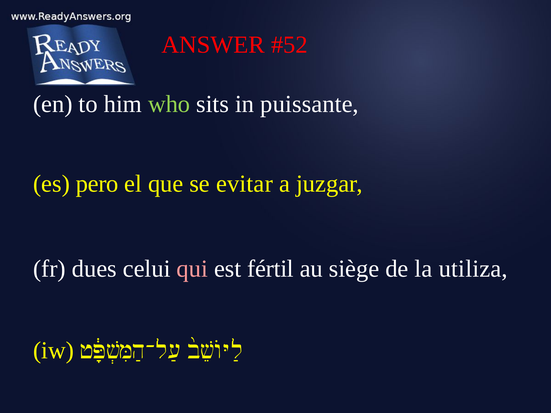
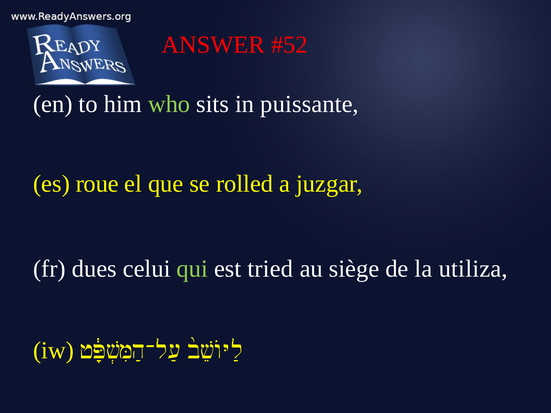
pero: pero -> roue (97, 184)
evitar: evitar -> rolled (245, 184)
qui colour: pink -> light green (192, 269)
fértil: fértil -> tried (270, 269)
